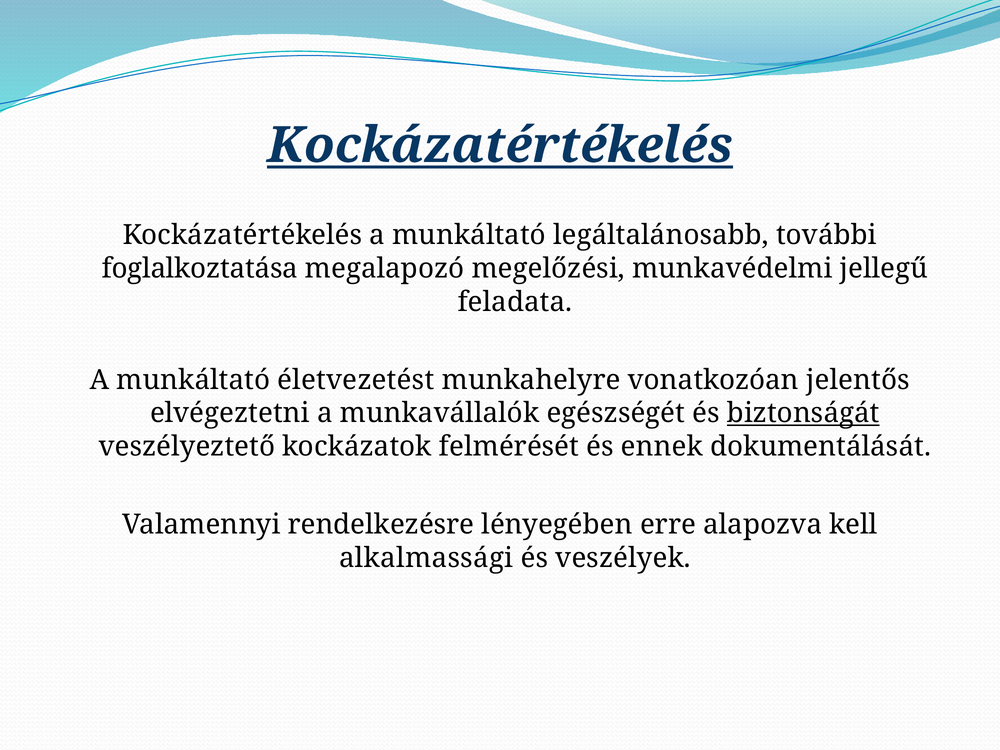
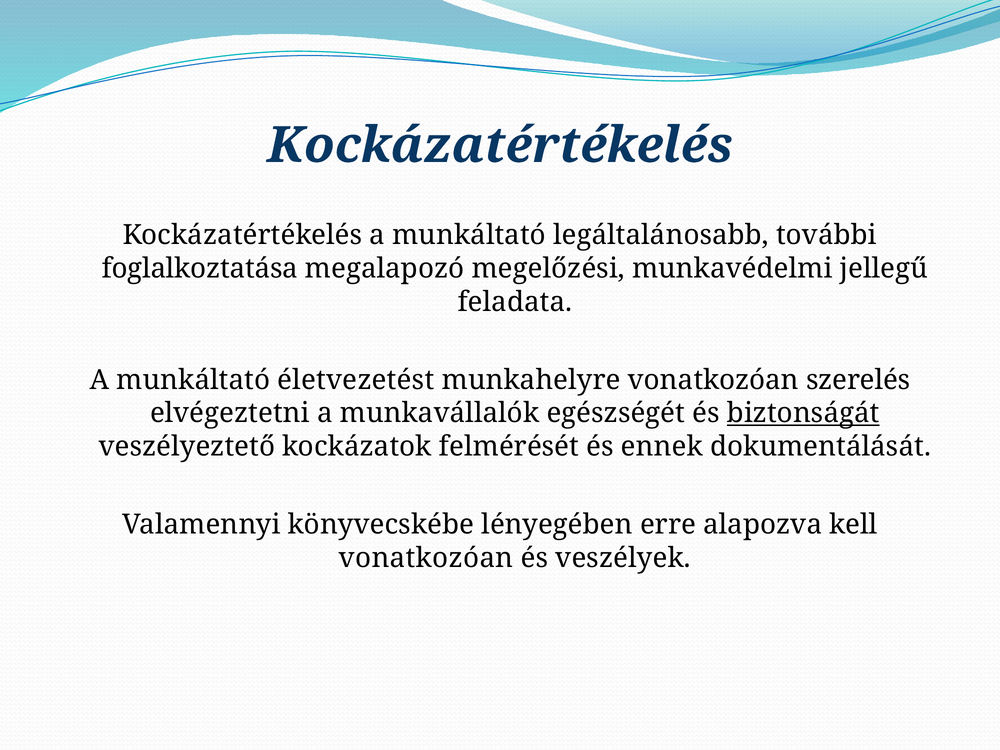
Kockázatértékelés underline: present -> none (500, 145)
jelentős: jelentős -> szerelés (858, 380)
rendelkezésre: rendelkezésre -> könyvecskébe (381, 525)
alkalmassági: alkalmassági -> vonatkozóan (426, 558)
